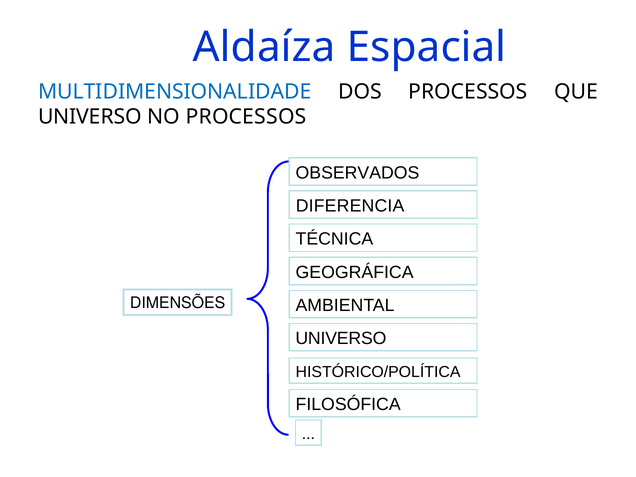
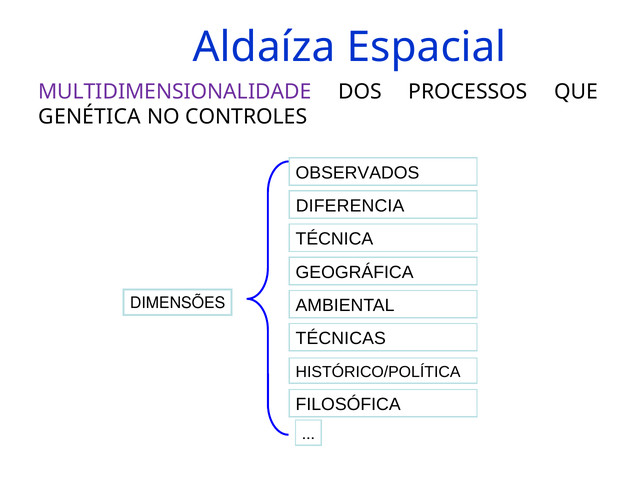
MULTIDIMENSIONALIDADE colour: blue -> purple (175, 92)
UNIVERSO: UNIVERSO -> GENÉTICA (90, 117)
NO PROCESSOS: PROCESSOS -> CONTROLES (246, 117)
UNIVERSO: UNIVERSO -> TÉCNICAS (341, 338)
